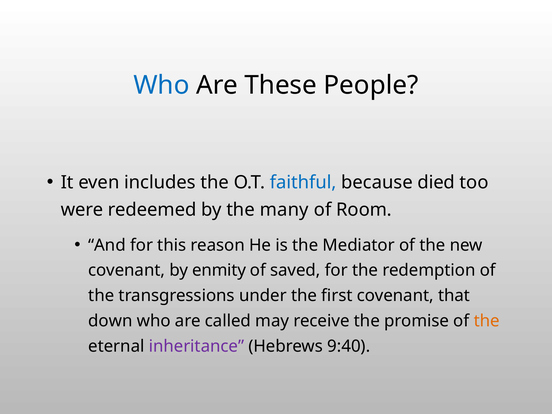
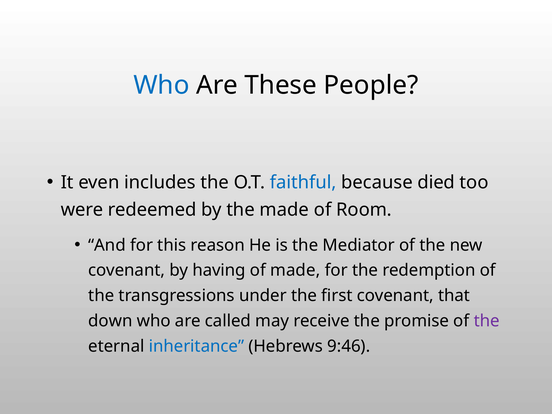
the many: many -> made (284, 210)
enmity: enmity -> having (219, 270)
of saved: saved -> made (295, 270)
the colour: orange -> purple (487, 321)
inheritance colour: purple -> blue (196, 346)
9:40: 9:40 -> 9:46 (349, 346)
